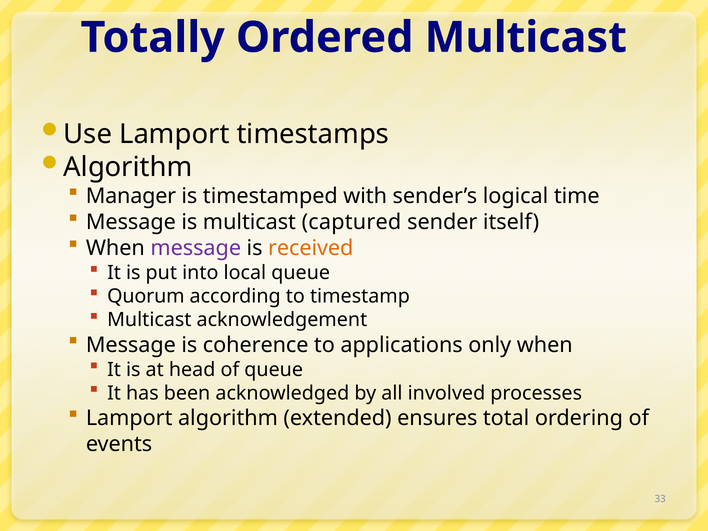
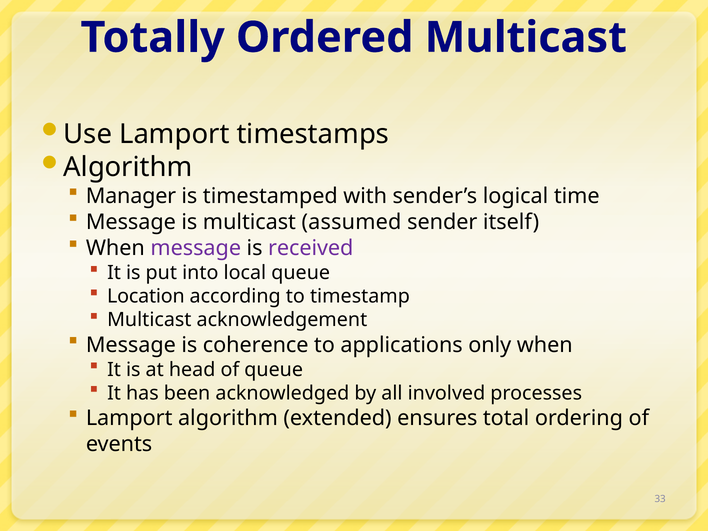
captured: captured -> assumed (351, 222)
received colour: orange -> purple (311, 248)
Quorum: Quorum -> Location (146, 296)
